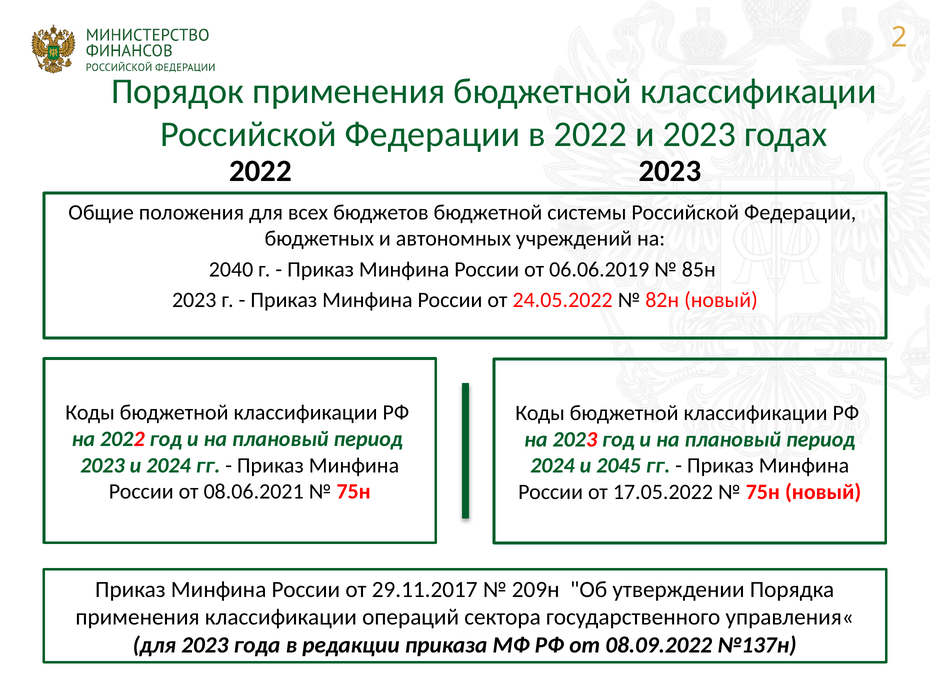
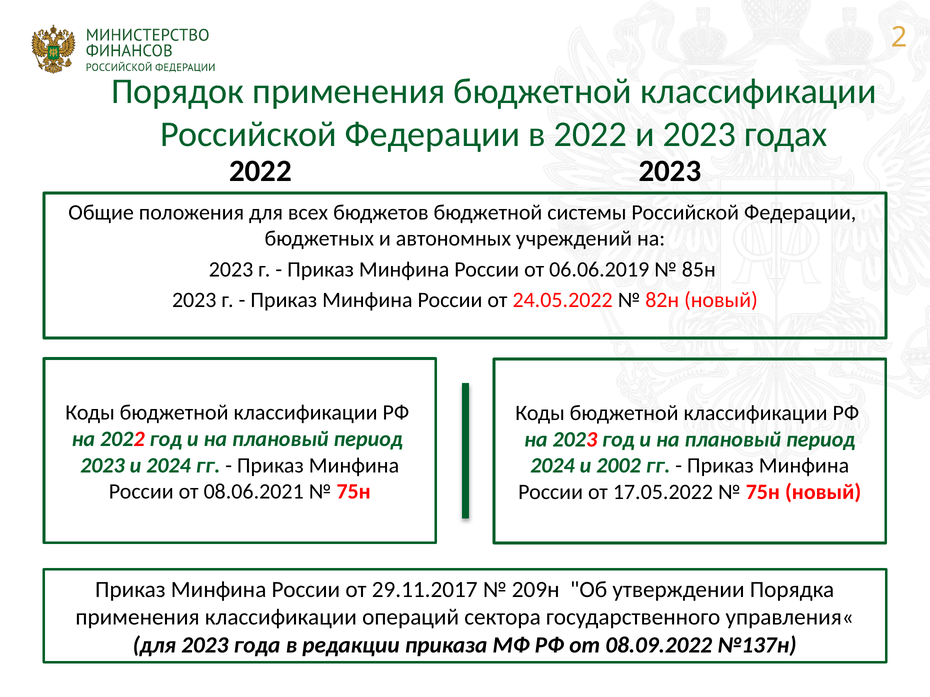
2040: 2040 -> 2023 (231, 270)
2045: 2045 -> 2002 (619, 466)
